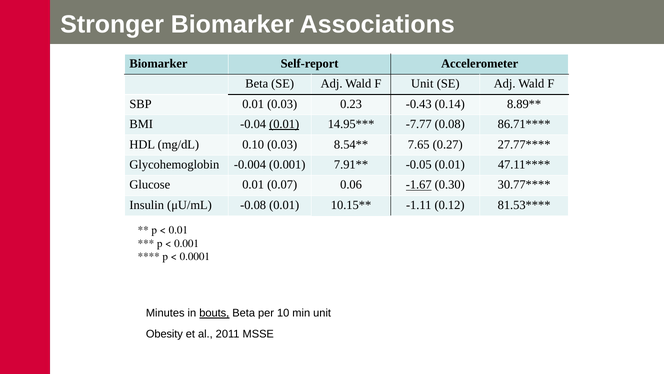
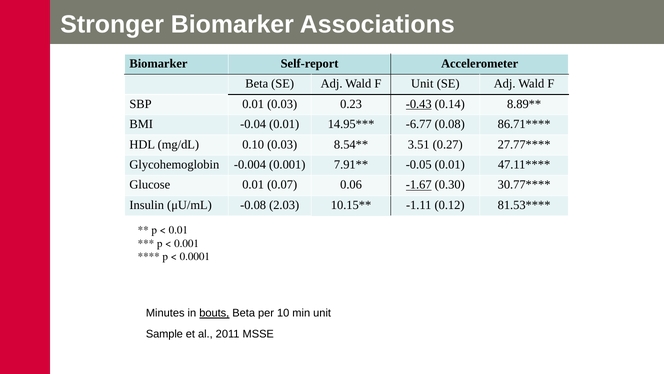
-0.43 underline: none -> present (419, 104)
0.01 underline: present -> none (284, 124)
-7.77: -7.77 -> -6.77 (419, 124)
7.65: 7.65 -> 3.51 (419, 144)
-0.08 0.01: 0.01 -> 2.03 (284, 205)
Obesity: Obesity -> Sample (164, 334)
